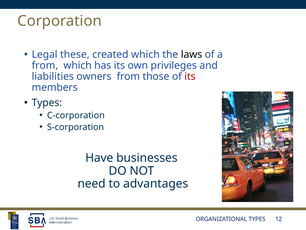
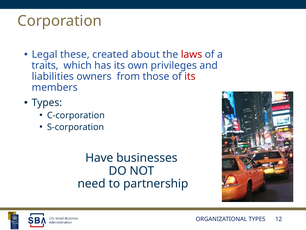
created which: which -> about (145, 54)
laws colour: black -> red (192, 54)
from: from -> traits (45, 65)
advantages: advantages -> partnership (156, 183)
